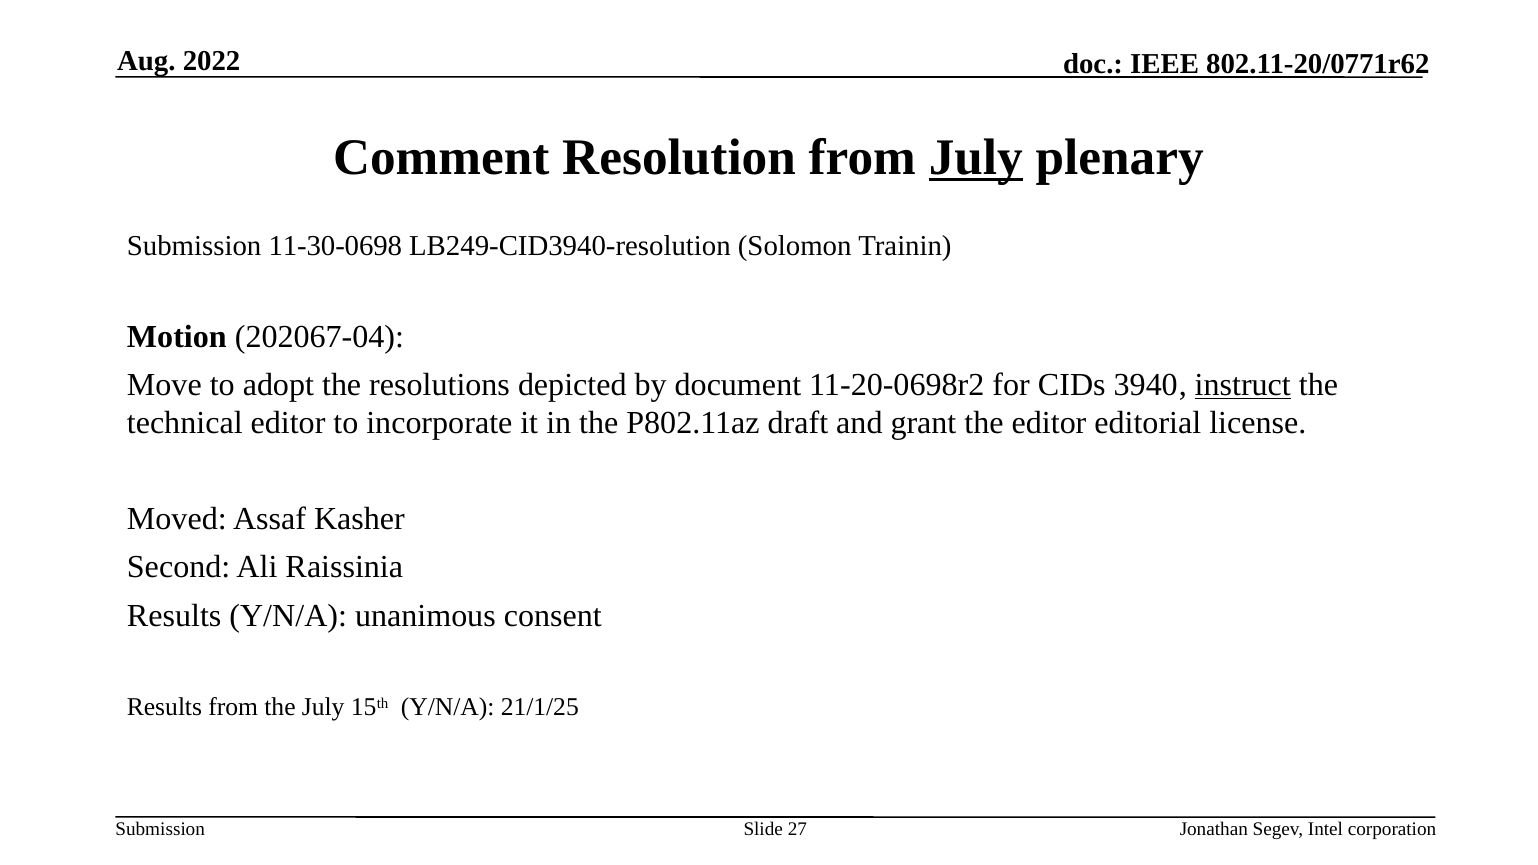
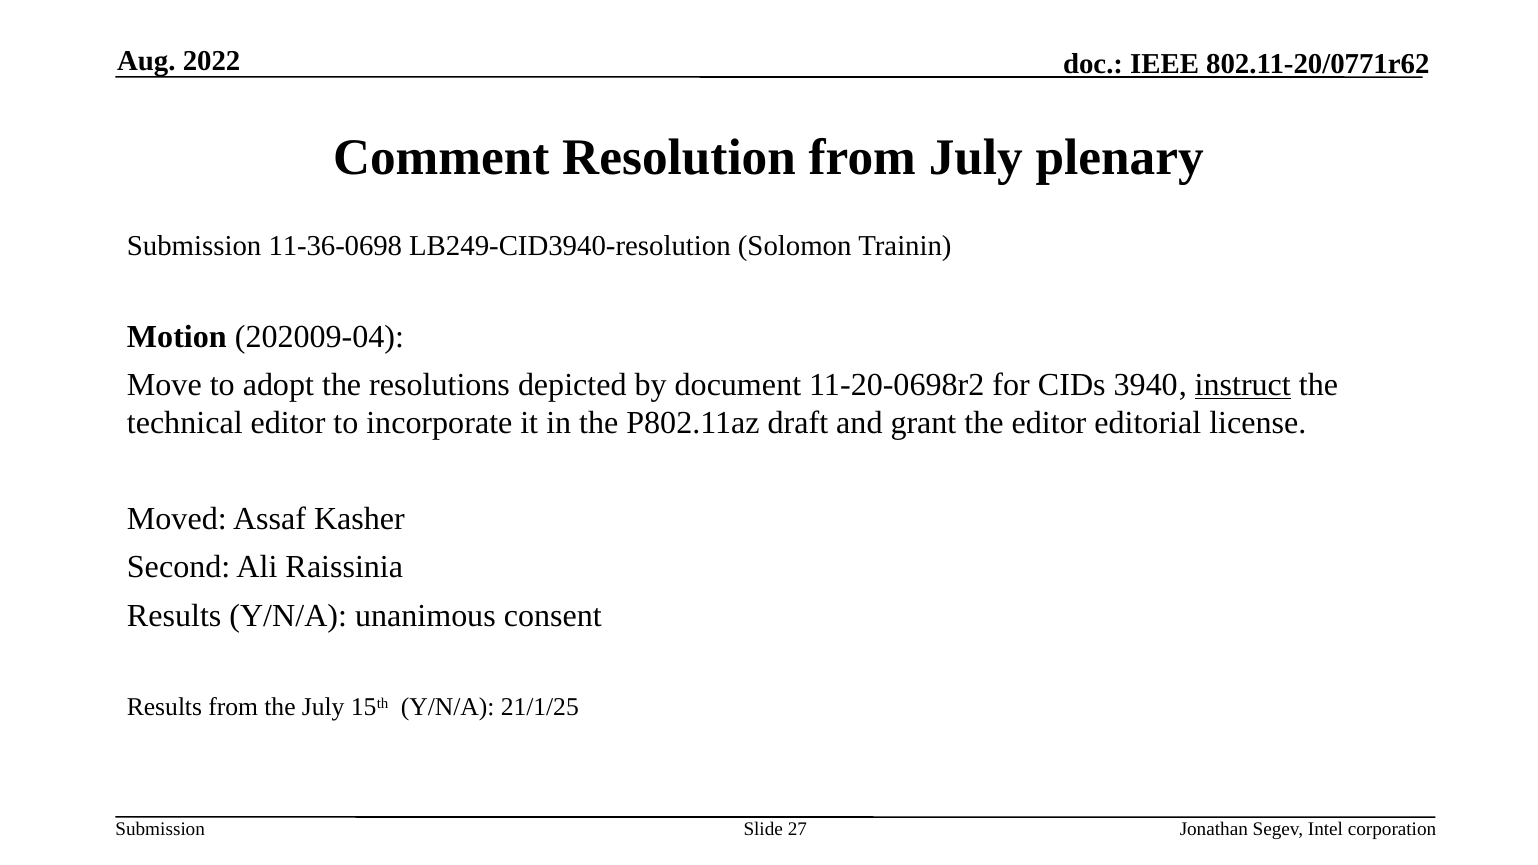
July underline: present -> none (976, 157)
11-30-0698: 11-30-0698 -> 11-36-0698 (335, 246)
202067-04: 202067-04 -> 202009-04 (319, 337)
